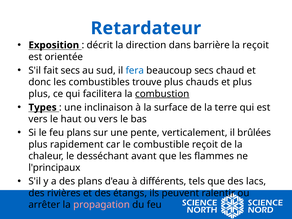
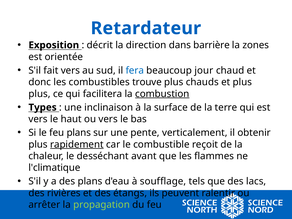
la reçoit: reçoit -> zones (256, 45)
fait secs: secs -> vers (70, 70)
beaucoup secs: secs -> jour (204, 70)
brûlées: brûlées -> obtenir (254, 133)
rapidement underline: none -> present (77, 144)
l'principaux: l'principaux -> l'climatique (54, 168)
différents: différents -> soufflage (163, 181)
propagation colour: pink -> light green (102, 205)
